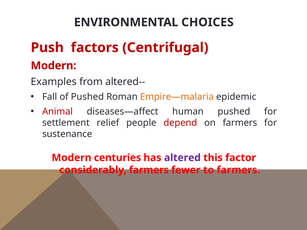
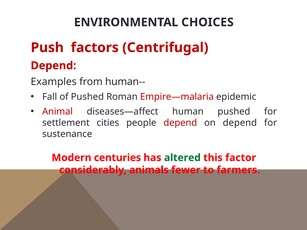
Modern: Modern -> Depend (53, 66)
altered--: altered-- -> human-- (125, 82)
Empire—malaria colour: orange -> red (177, 97)
relief: relief -> cities (108, 123)
on farmers: farmers -> depend (240, 123)
altered colour: purple -> green (182, 158)
considerably farmers: farmers -> animals (149, 170)
